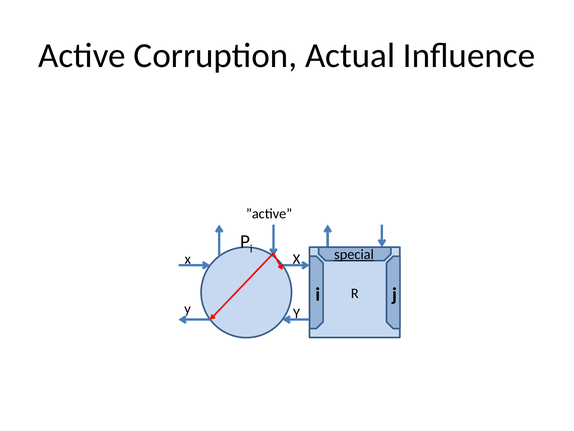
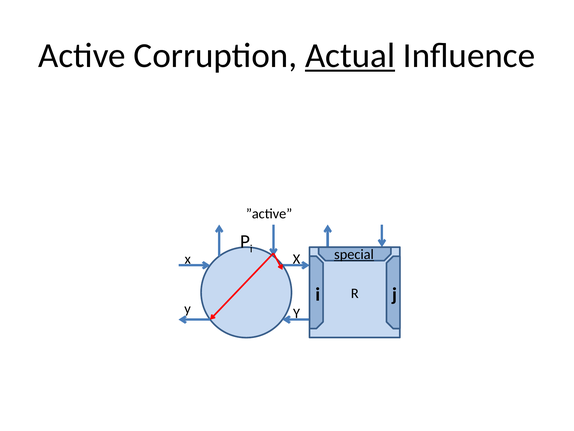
Actual underline: none -> present (350, 56)
